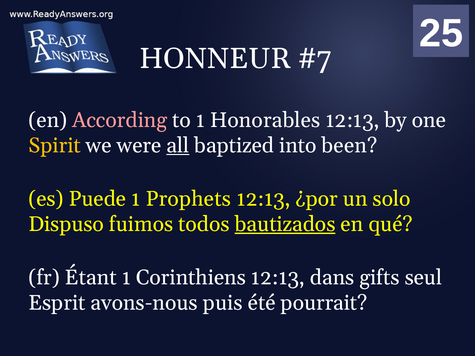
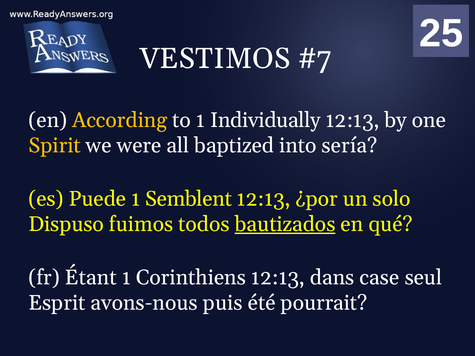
HONNEUR: HONNEUR -> VESTIMOS (215, 59)
According colour: pink -> yellow (120, 120)
Honorables: Honorables -> Individually (265, 120)
all underline: present -> none (178, 146)
been: been -> sería (349, 146)
Prophets: Prophets -> Semblent (189, 199)
gifts: gifts -> case (379, 278)
